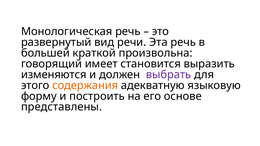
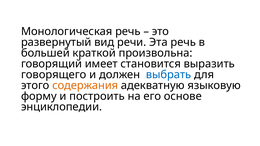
изменяются: изменяются -> говорящего (54, 75)
выбрать colour: purple -> blue (169, 75)
представлены: представлены -> энциклопедии (62, 107)
